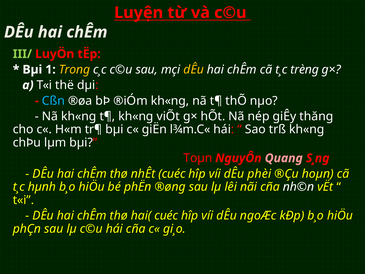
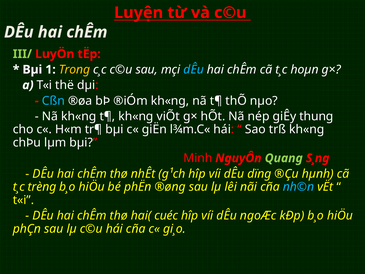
dÊu colour: yellow -> light blue (194, 70)
trèng: trèng -> hoµn (305, 70)
thăng: thăng -> thung (316, 116)
Toµn: Toµn -> Minh (198, 158)
Quang colour: pink -> light green (284, 158)
nhÊt cuéc: cuéc -> g¹ch (172, 174)
phèi: phèi -> dïng (259, 174)
hoµn: hoµn -> hµnh (318, 174)
hµnh: hµnh -> trèng (42, 187)
nh©n colour: white -> light blue (299, 187)
